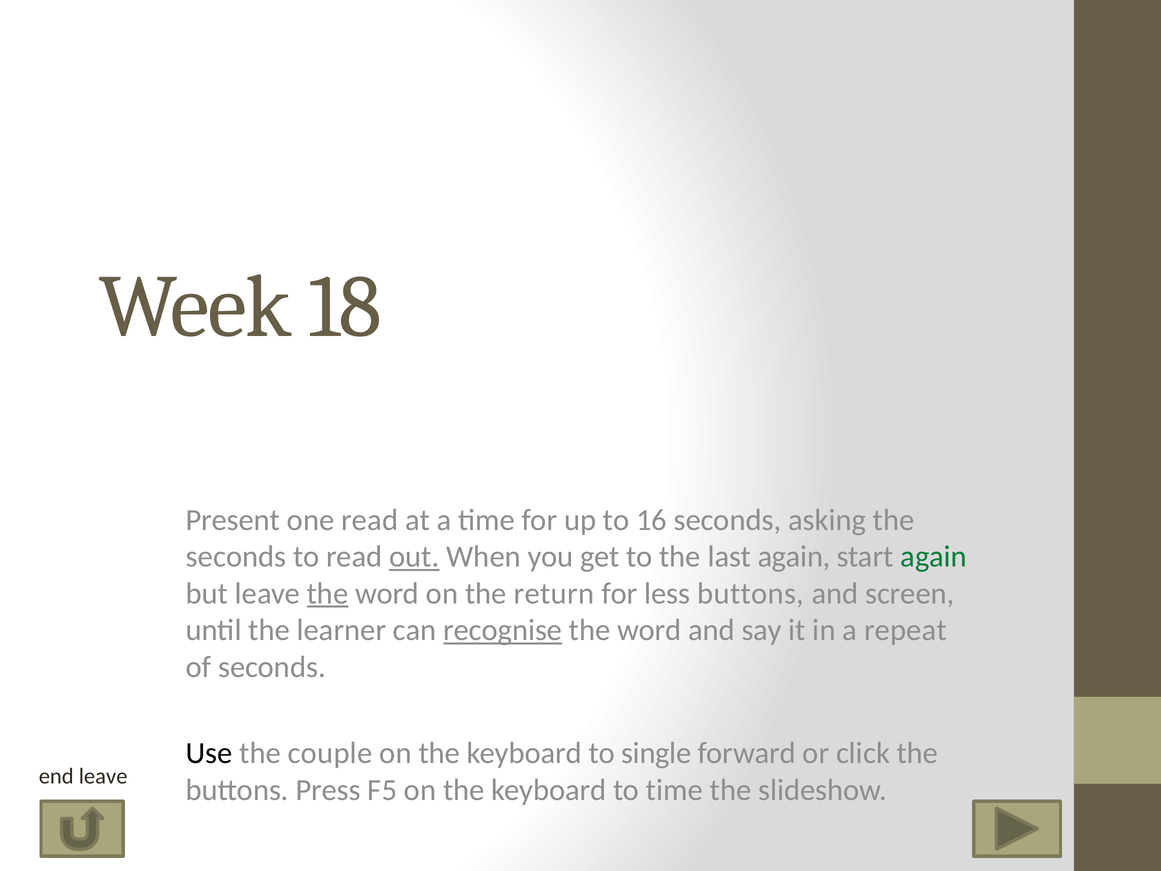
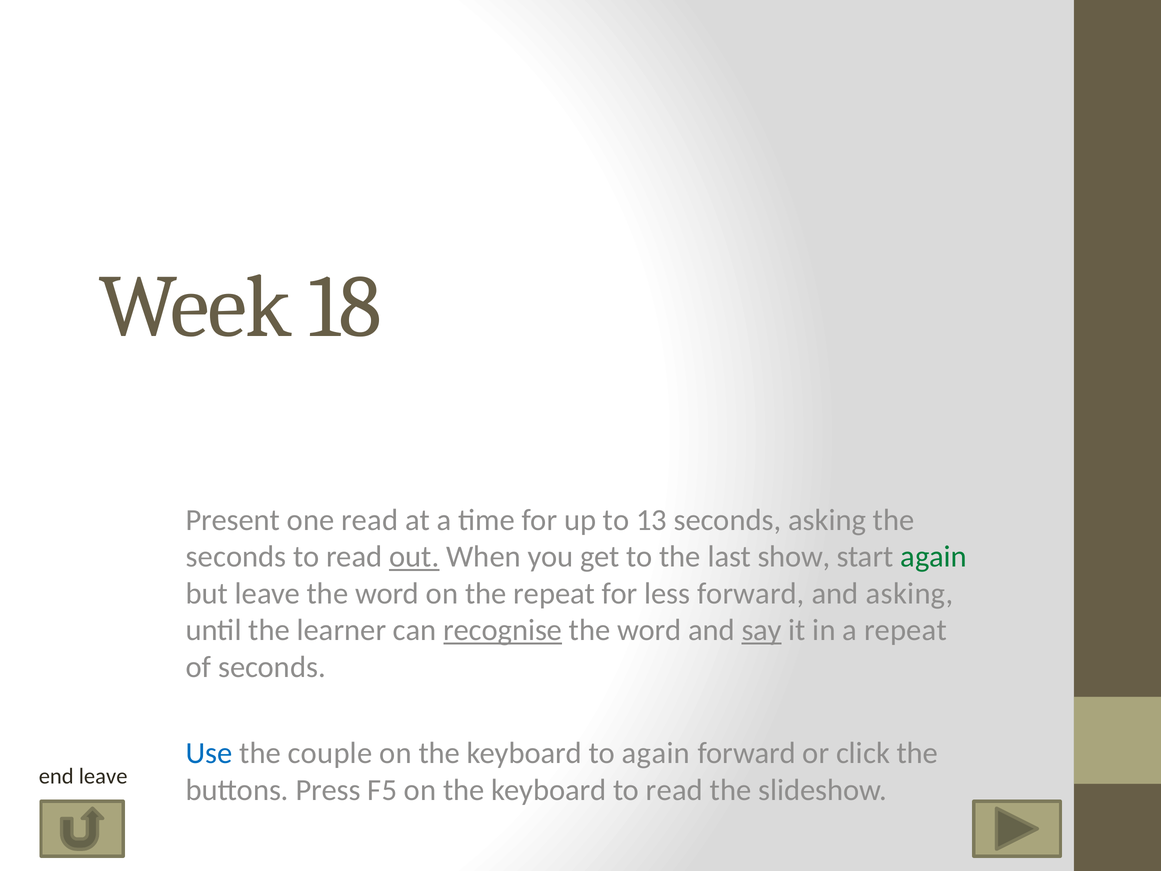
16: 16 -> 13 (651, 520)
last again: again -> show (794, 556)
the underline: present -> none (328, 593)
the return: return -> repeat (554, 593)
less buttons: buttons -> forward (751, 593)
and screen: screen -> asking (909, 593)
say underline: none -> present (762, 630)
Use colour: black -> blue (209, 753)
to single: single -> again (656, 753)
keyboard to time: time -> read (674, 790)
